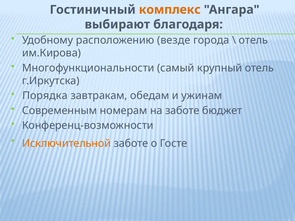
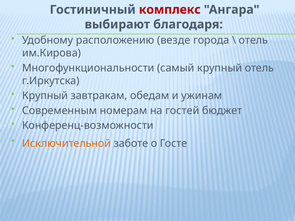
комплекс colour: orange -> red (170, 10)
Порядка: Порядка -> Крупный (45, 96)
на заботе: заботе -> гостей (182, 111)
